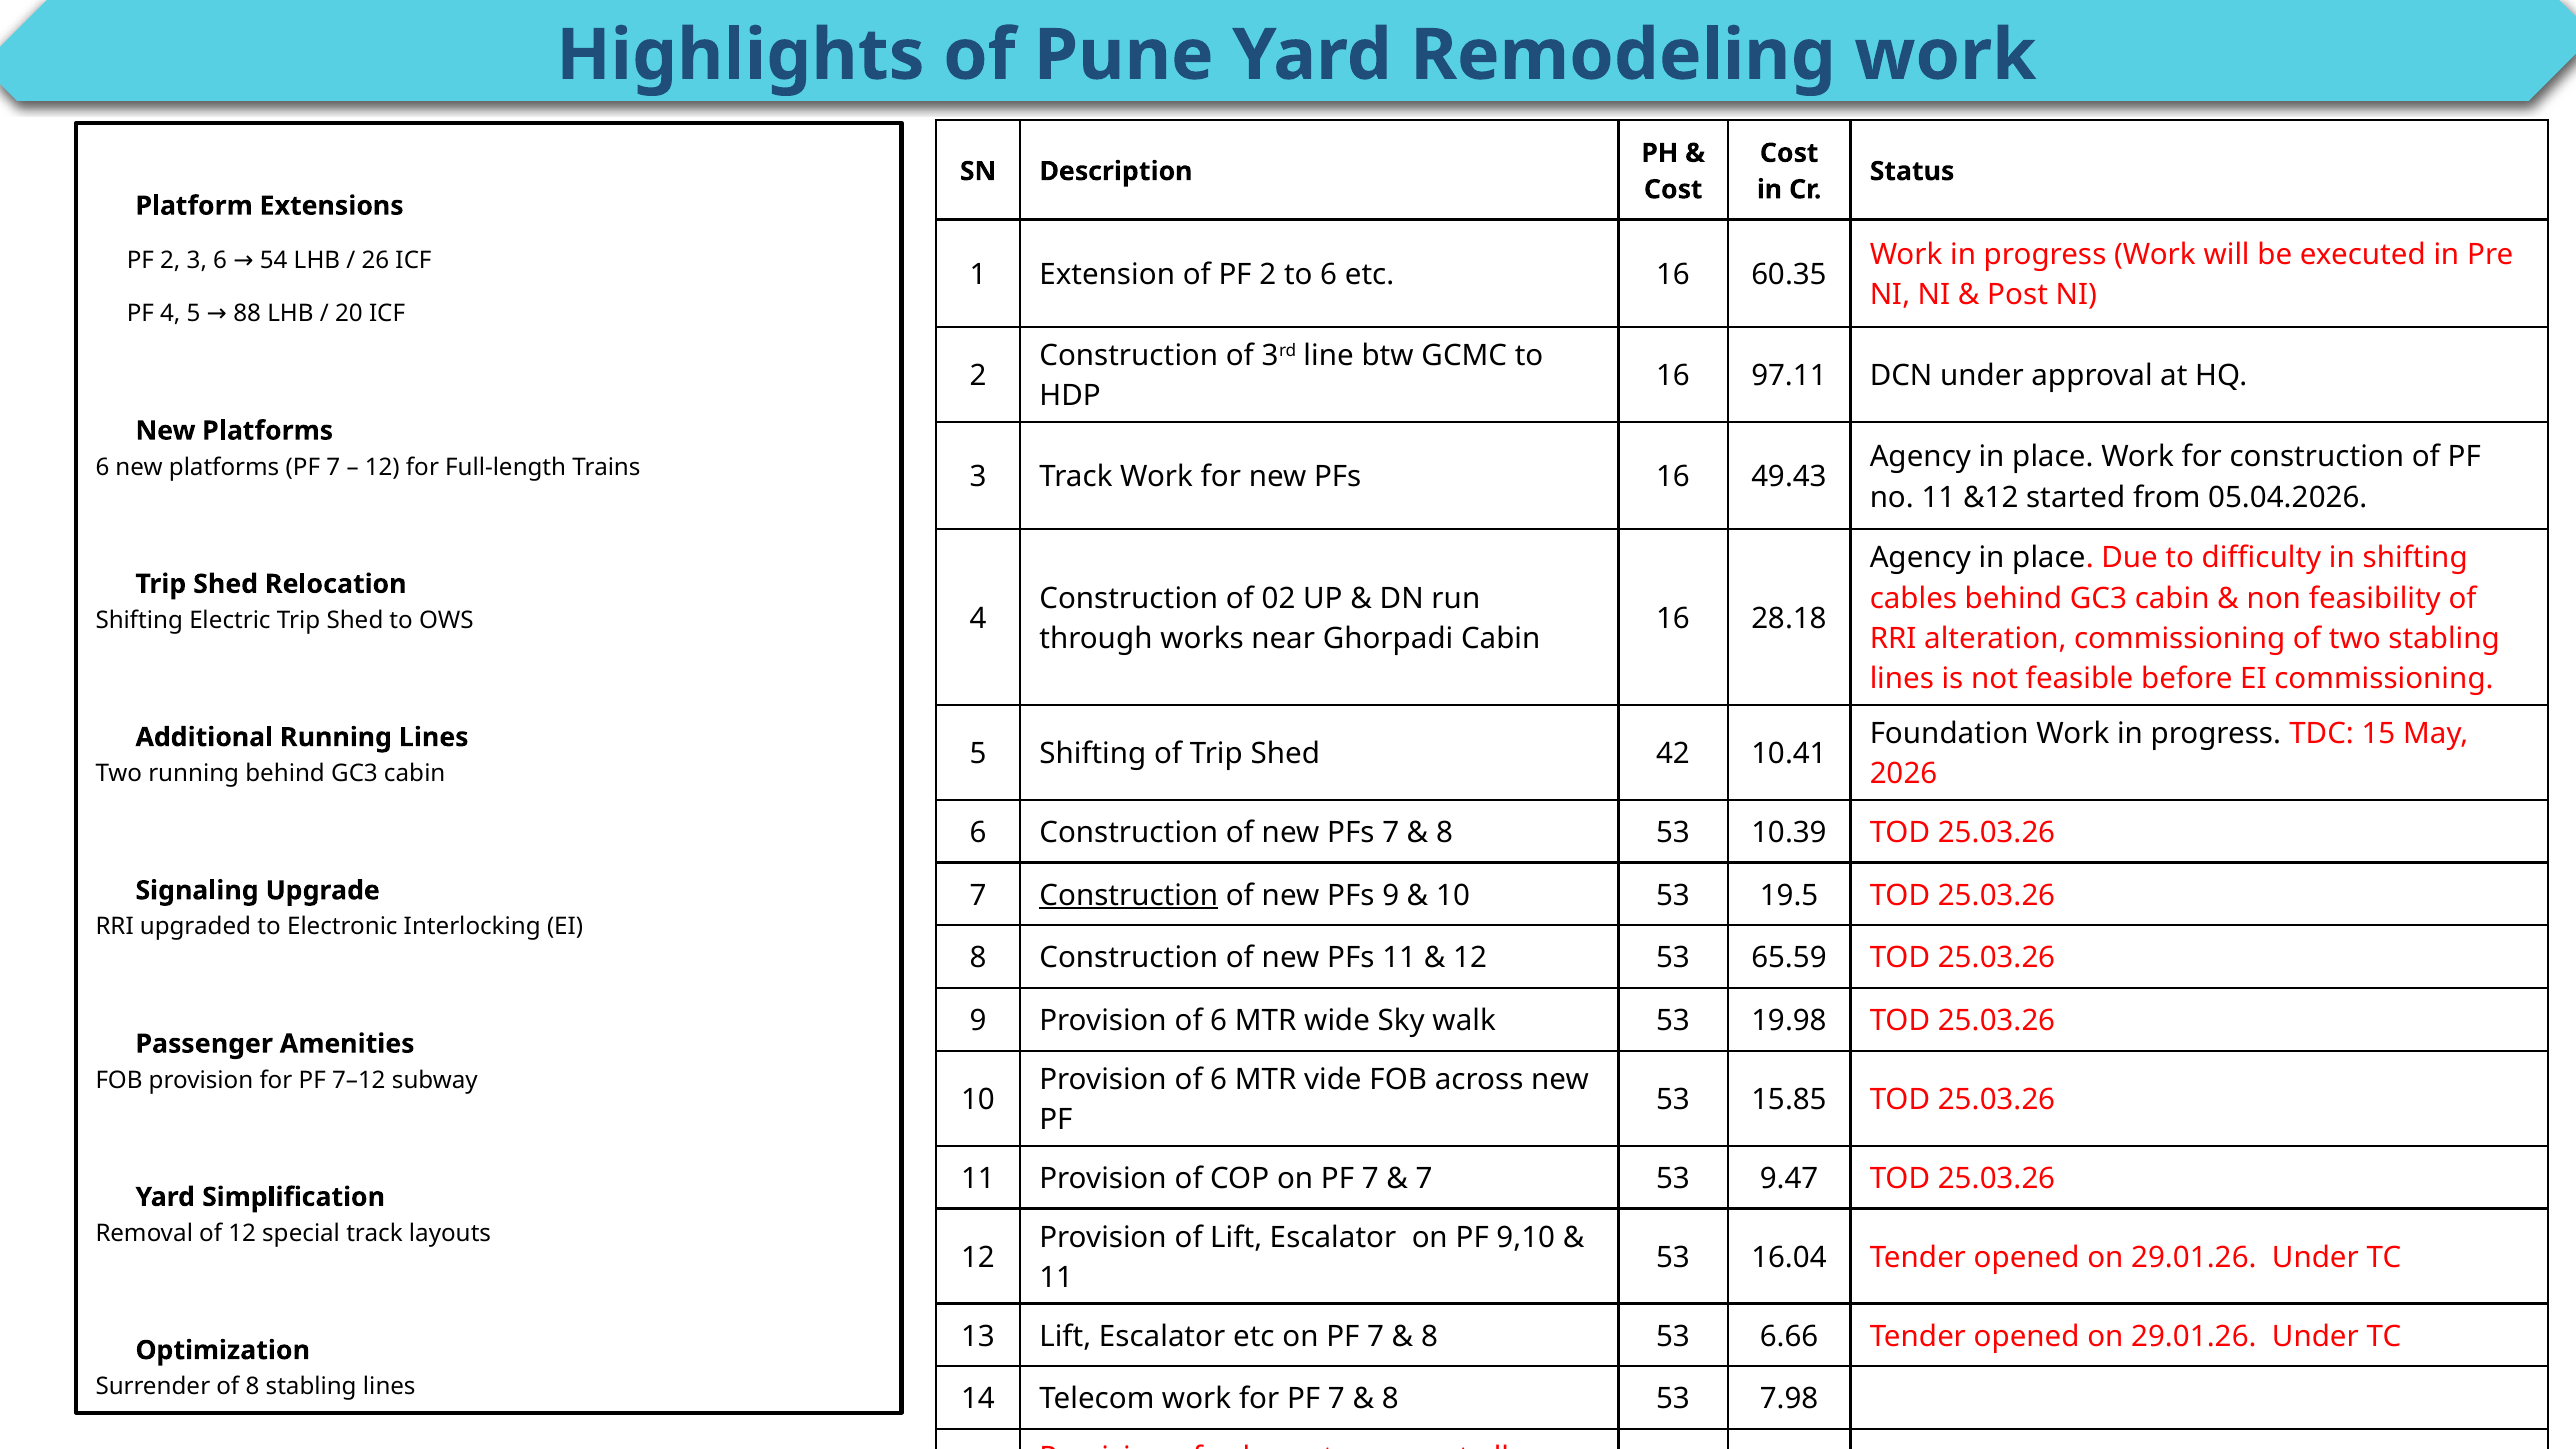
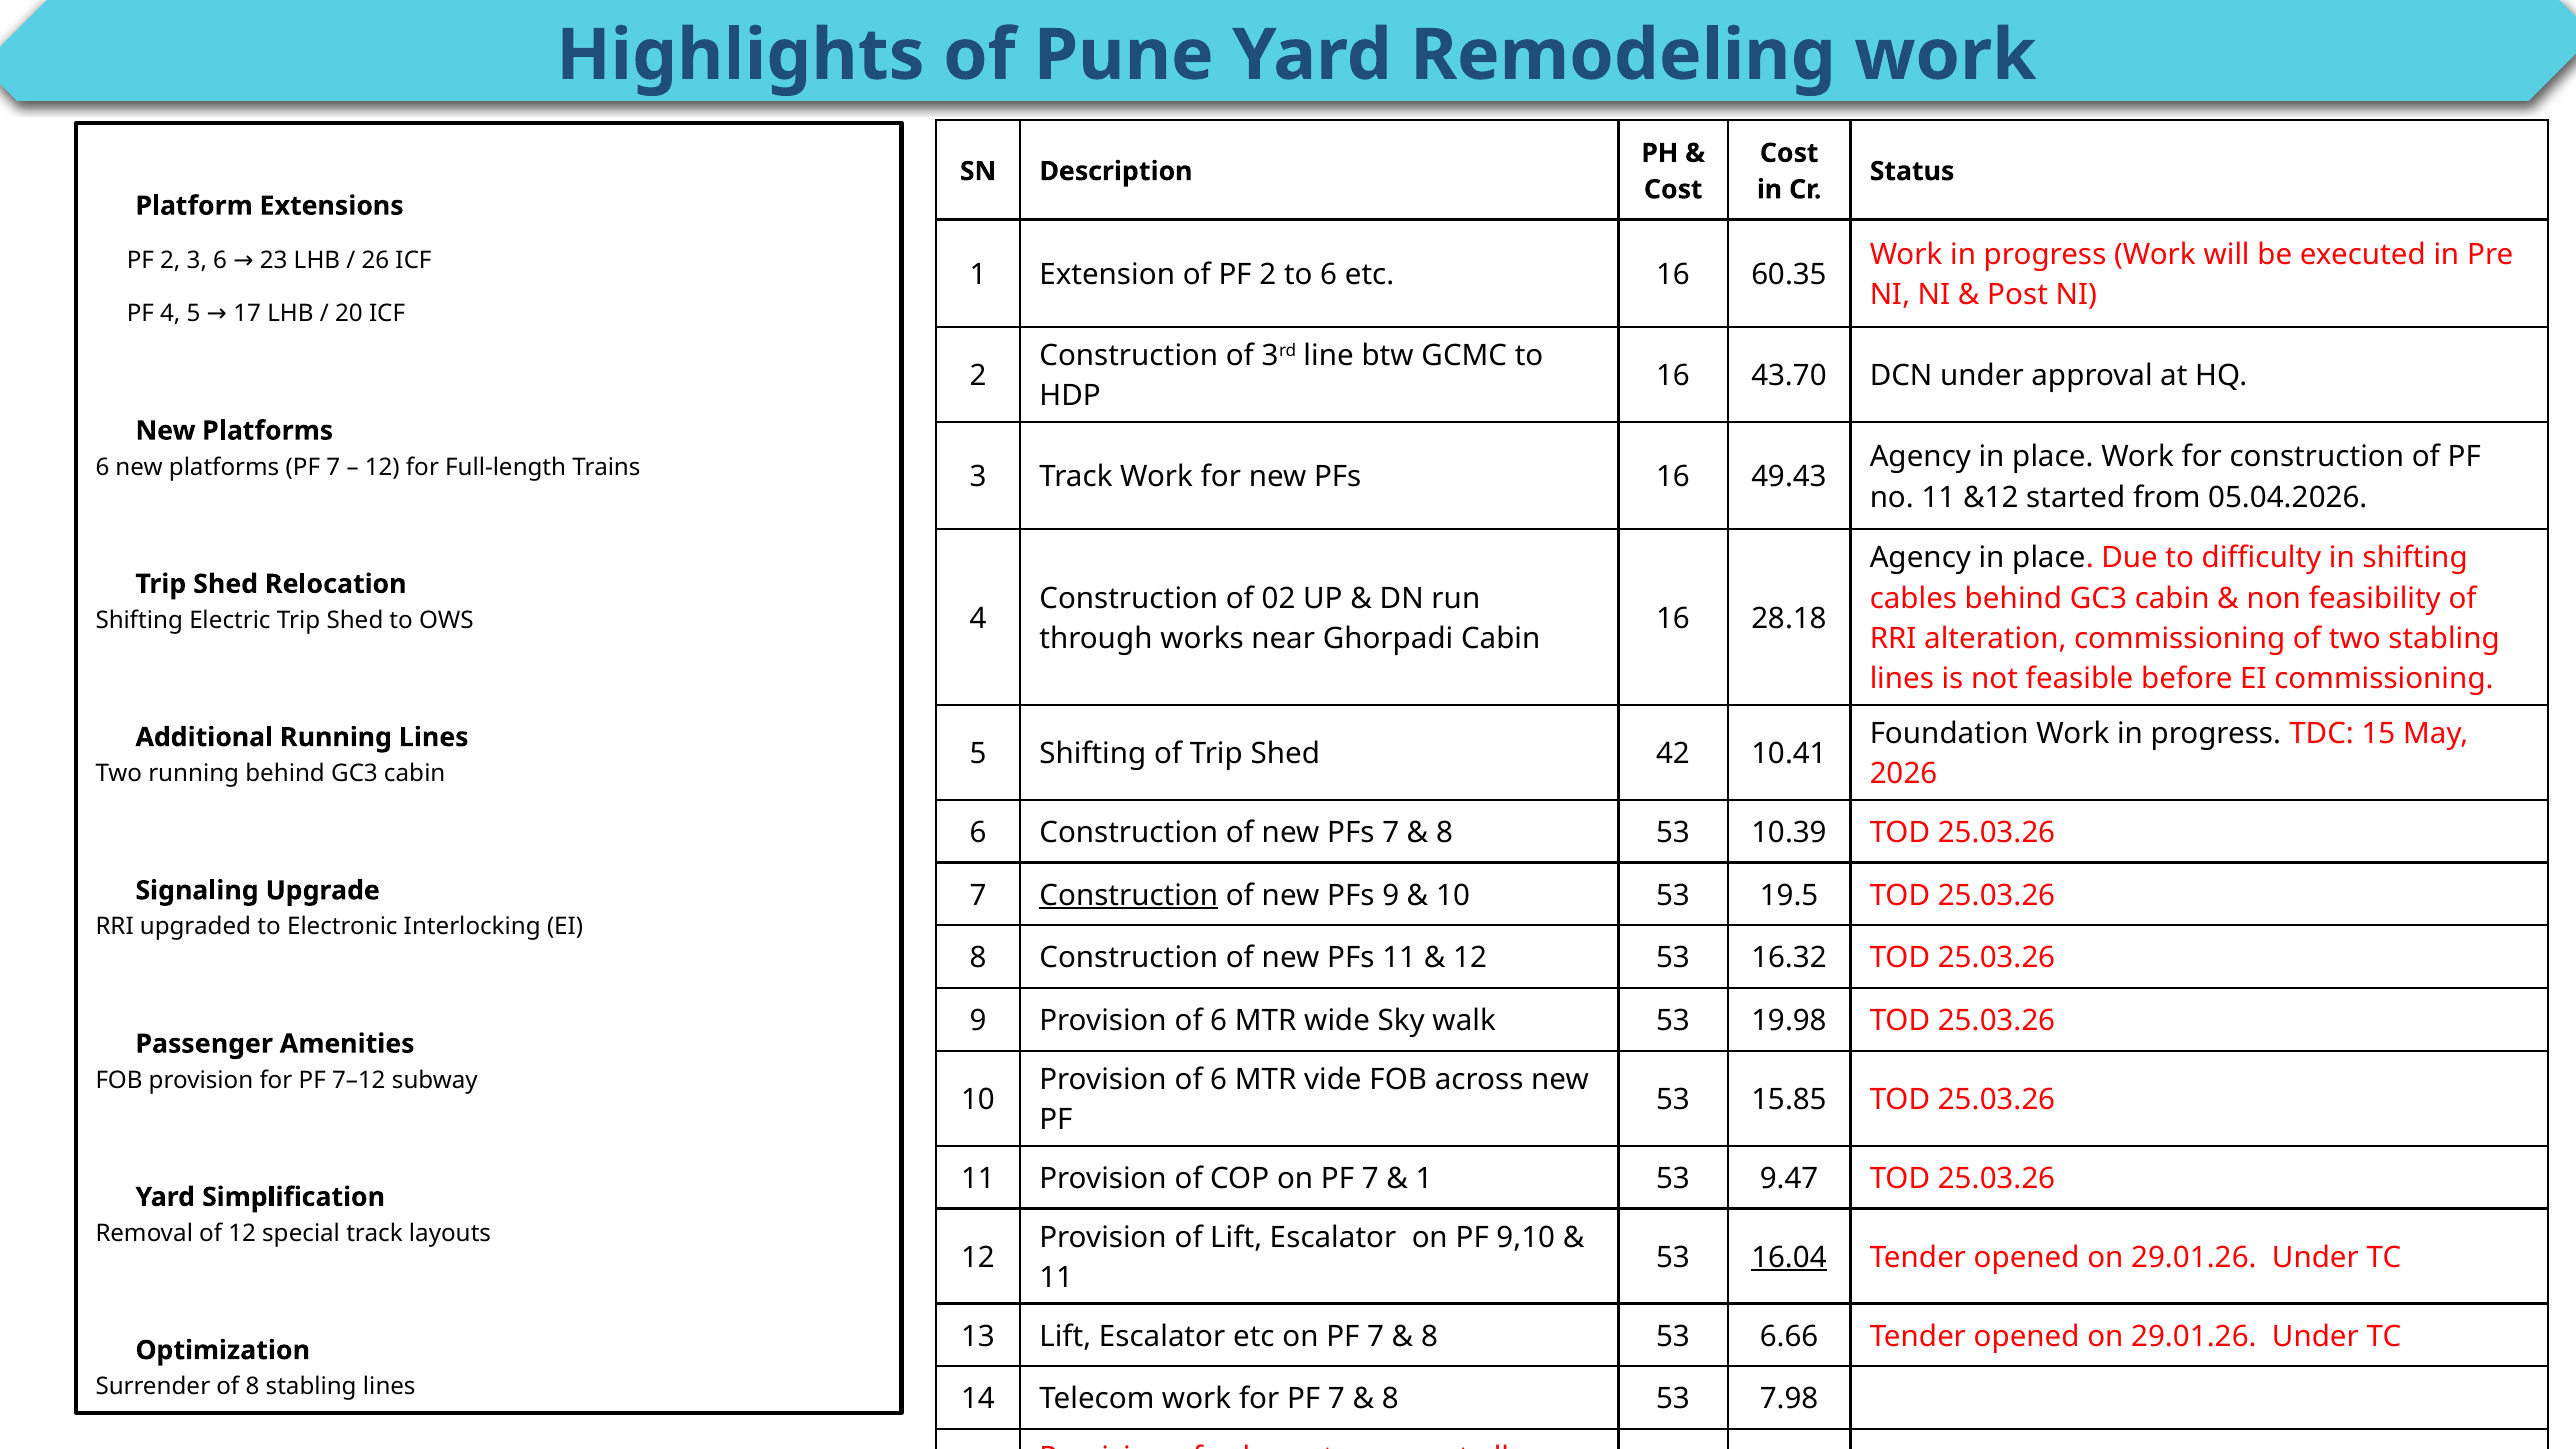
54: 54 -> 23 (274, 260)
88: 88 -> 17 (247, 313)
97.11: 97.11 -> 43.70 (1789, 376)
65.59: 65.59 -> 16.32 (1789, 958)
7: 7 -> 1 (1424, 1179)
16.04 underline: none -> present (1789, 1258)
